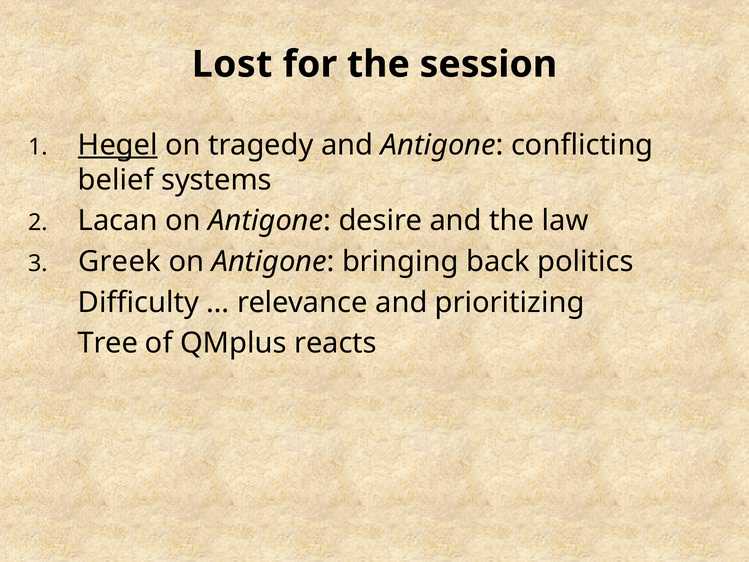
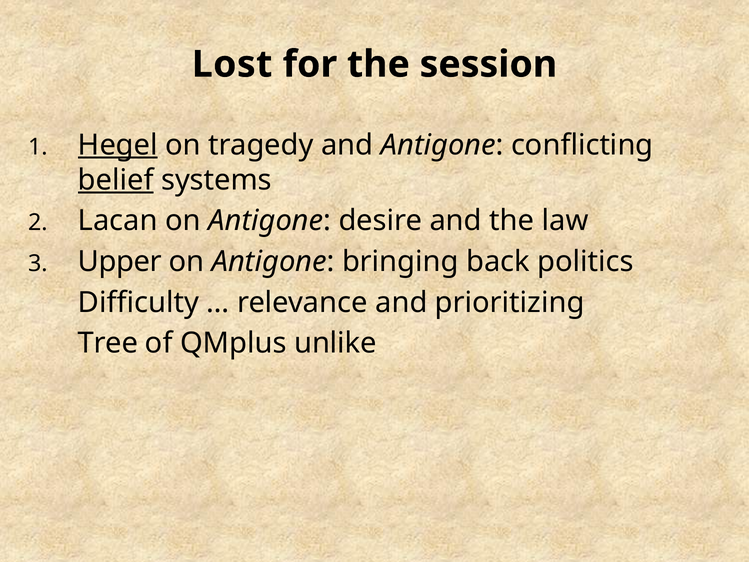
belief underline: none -> present (116, 180)
Greek: Greek -> Upper (120, 261)
reacts: reacts -> unlike (335, 343)
